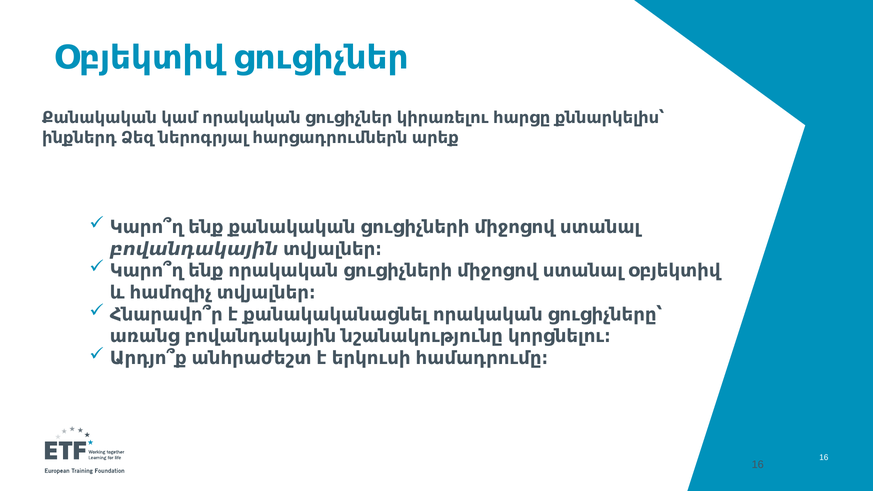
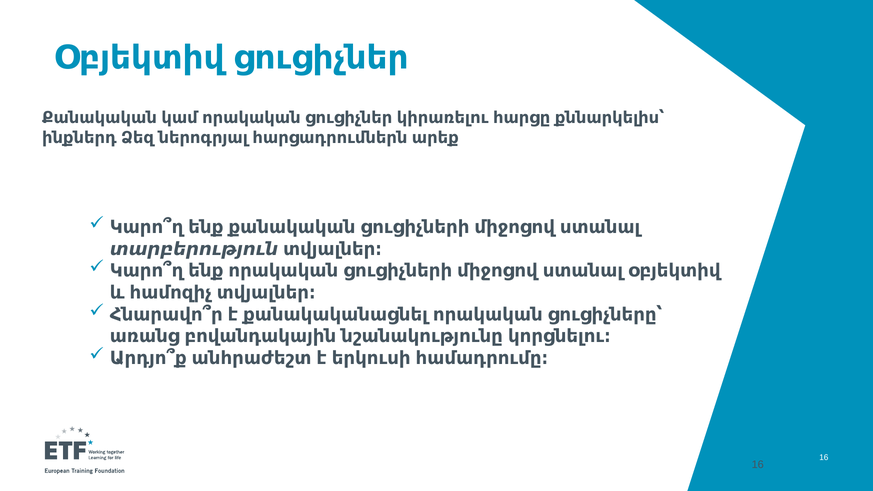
բովանդակային: բովանդակային -> տարբերություն (194, 249)
